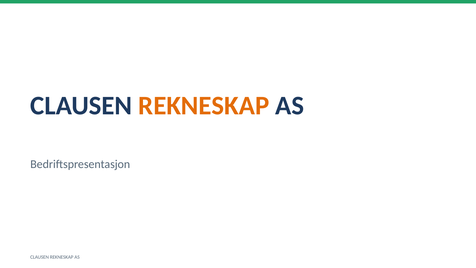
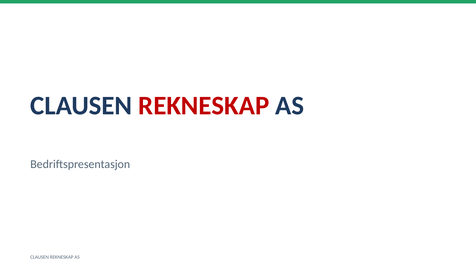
REKNESKAP colour: orange -> red (204, 106)
